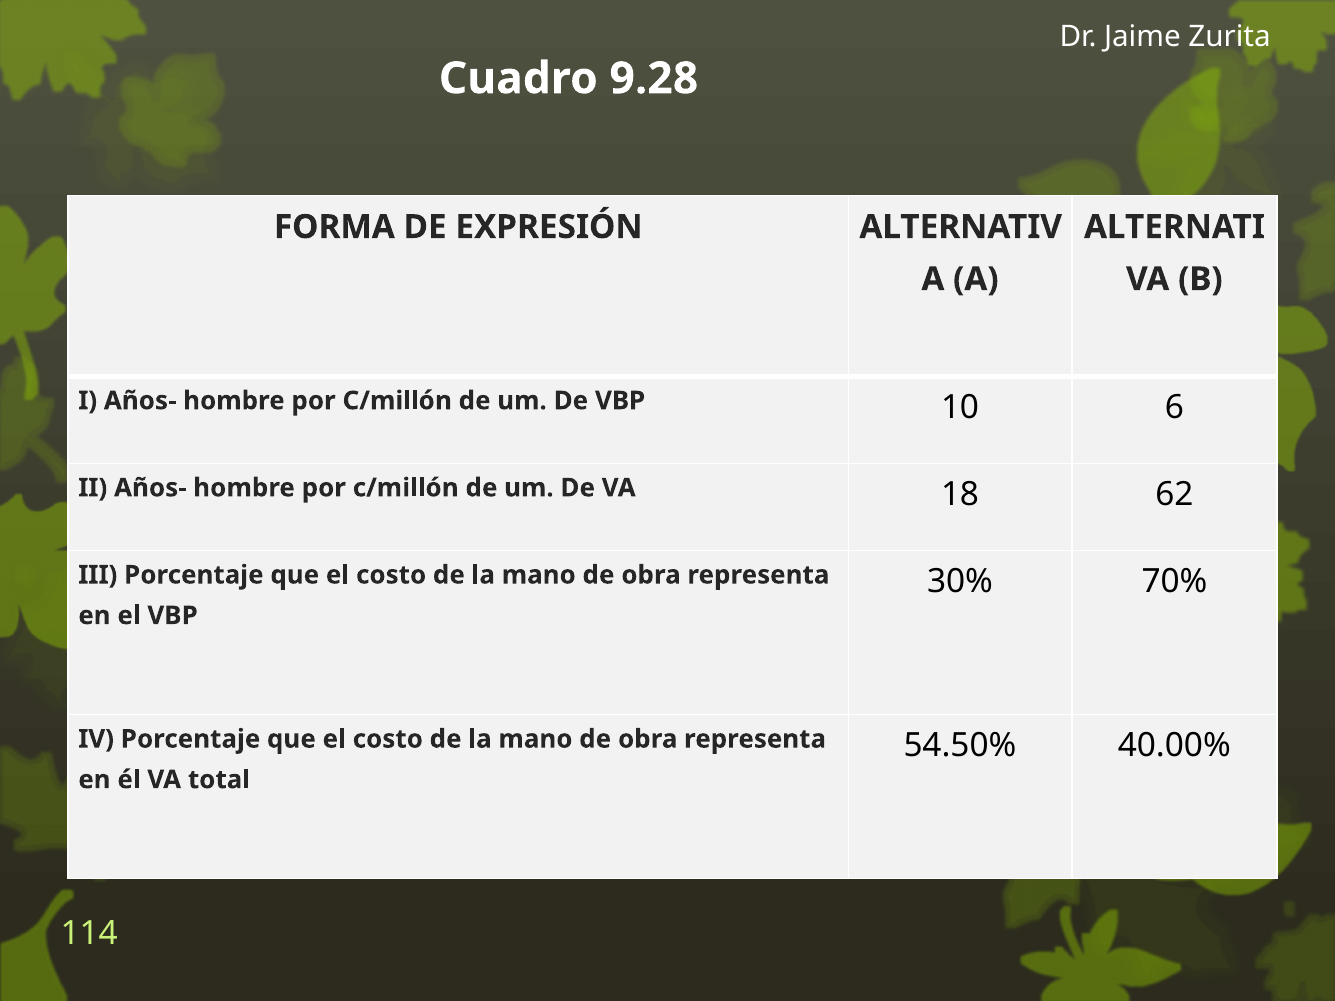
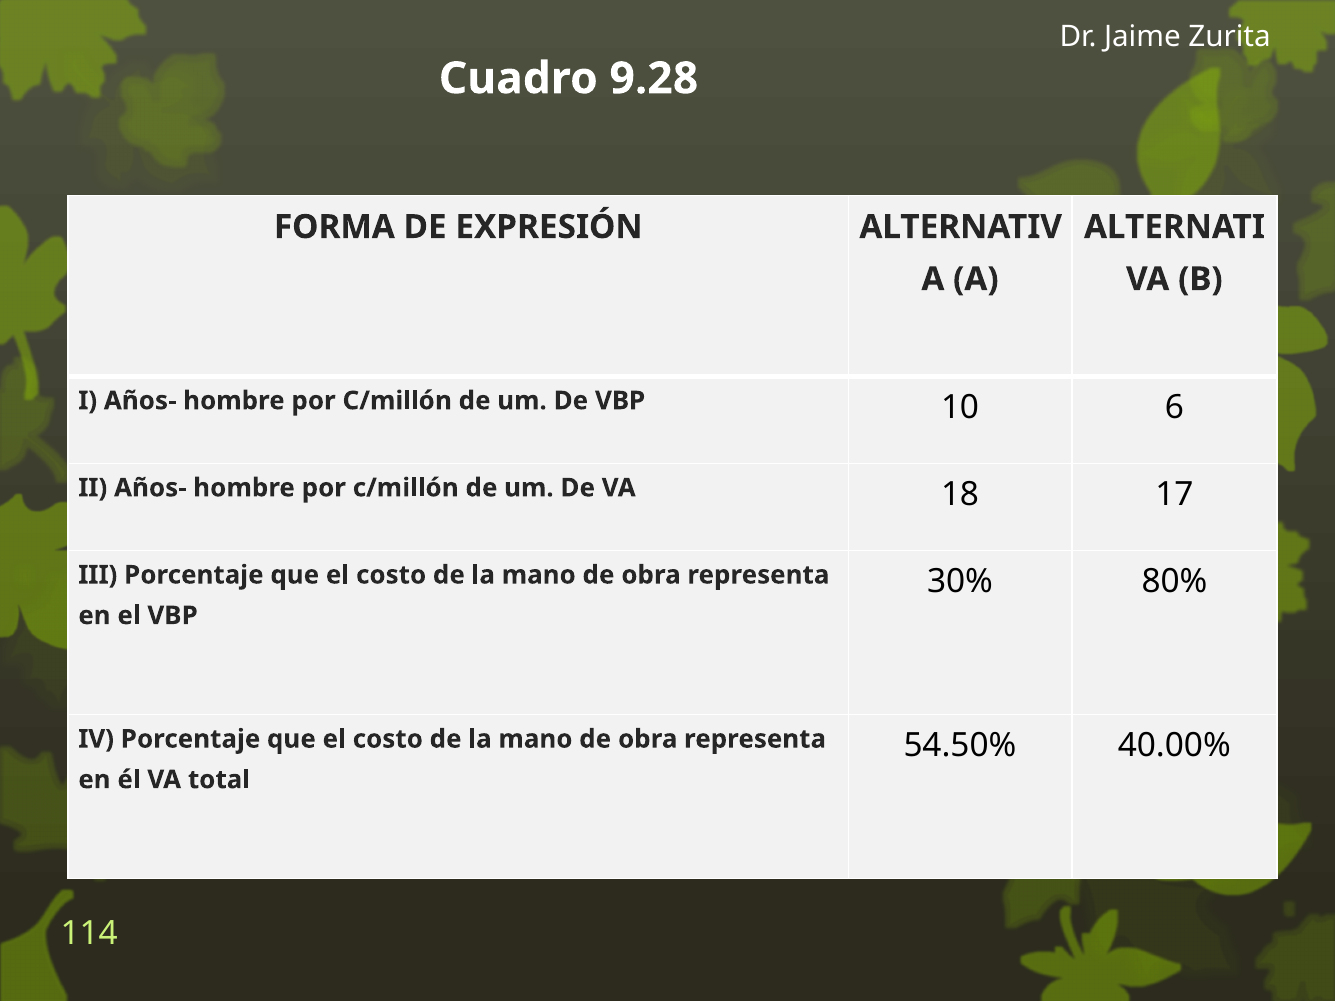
62: 62 -> 17 (1174, 495)
70%: 70% -> 80% (1174, 582)
